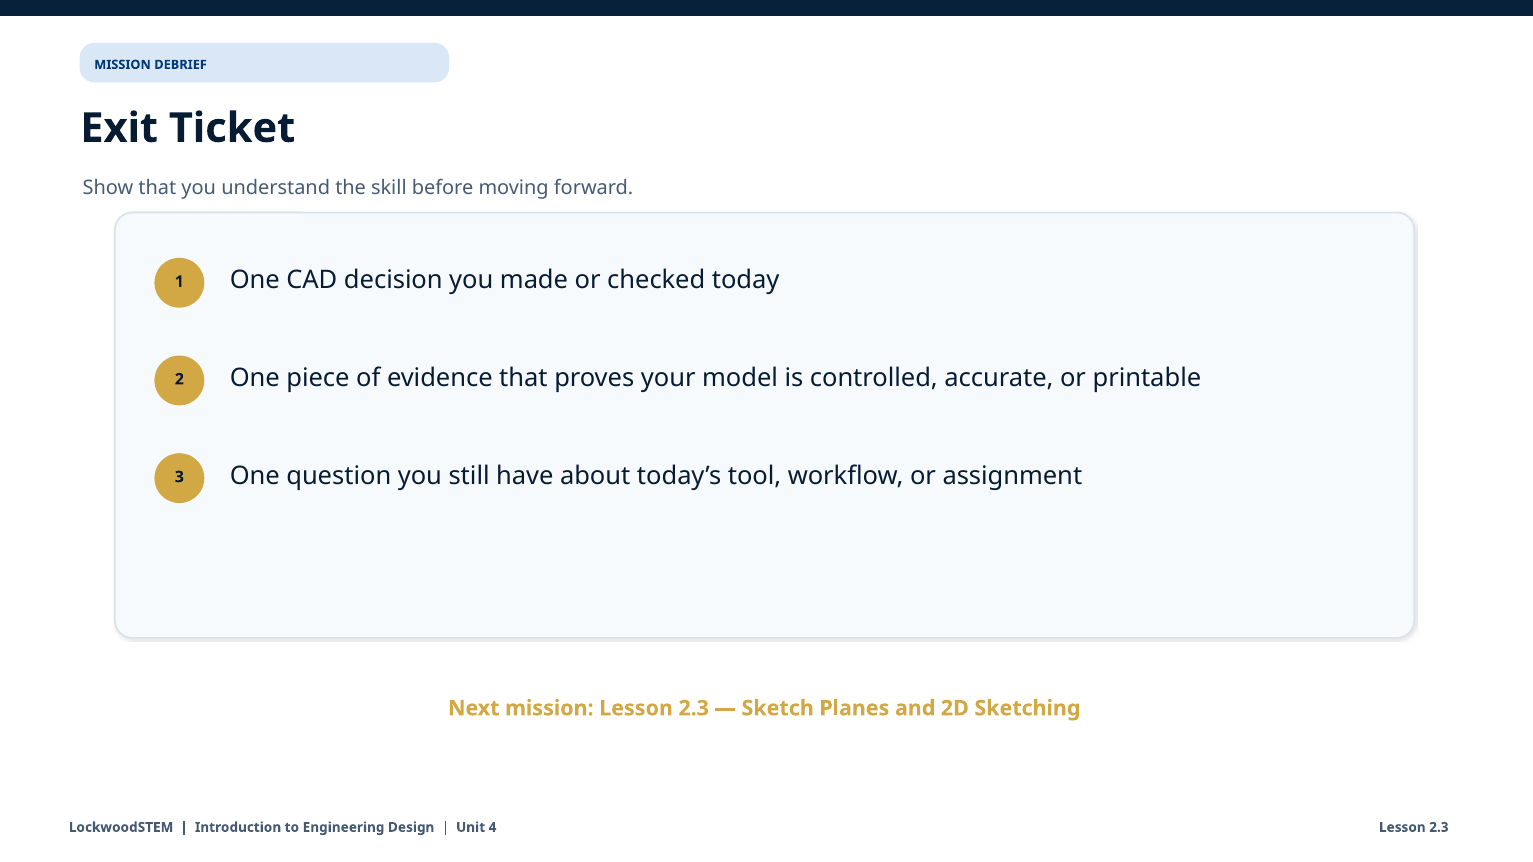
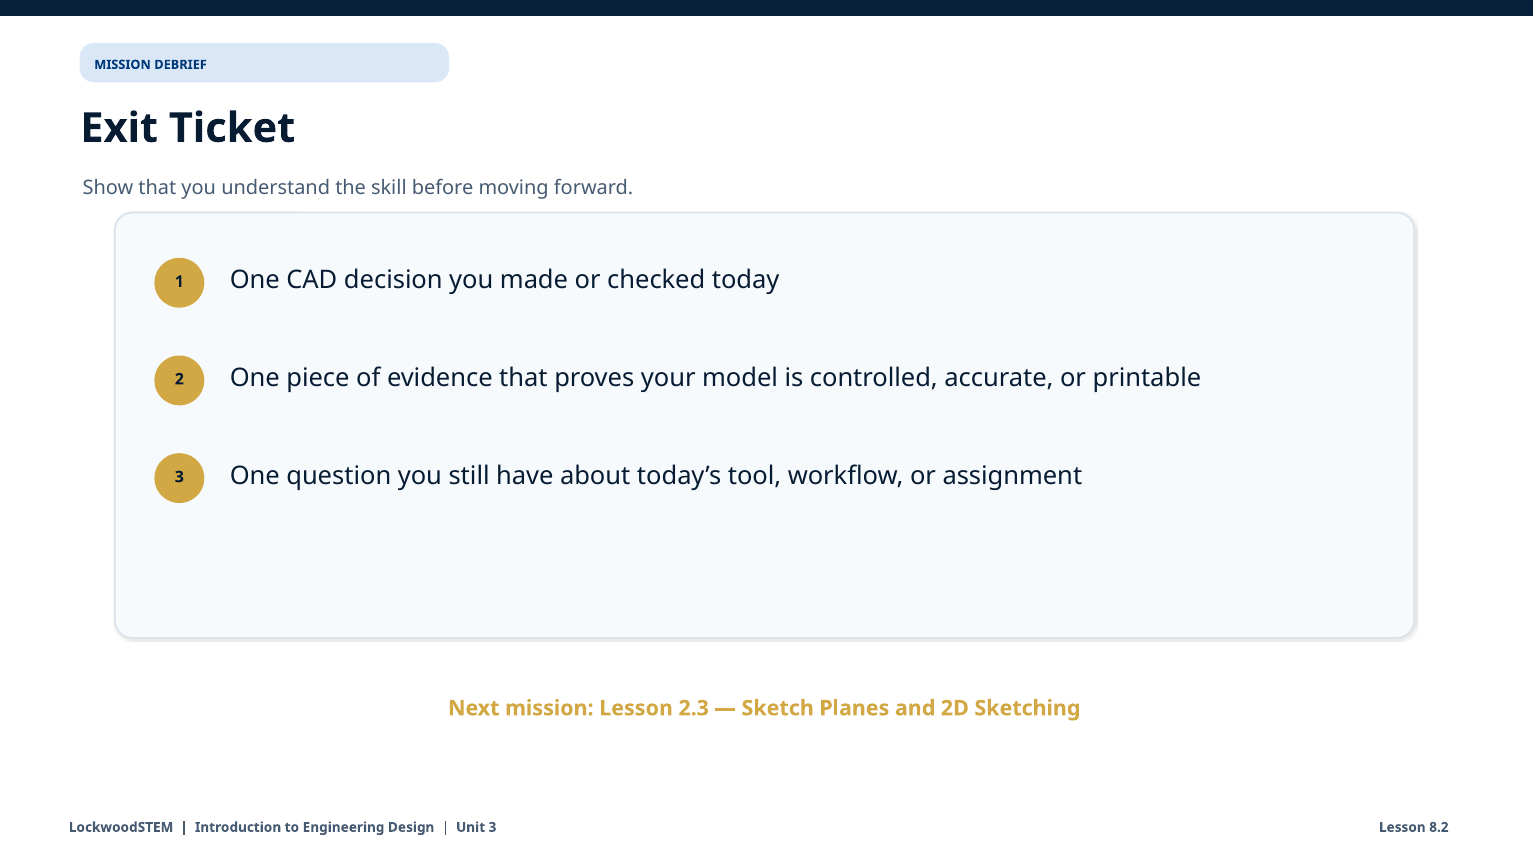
Unit 4: 4 -> 3 (493, 828)
2.3: 2.3 -> 8.2 (1439, 828)
